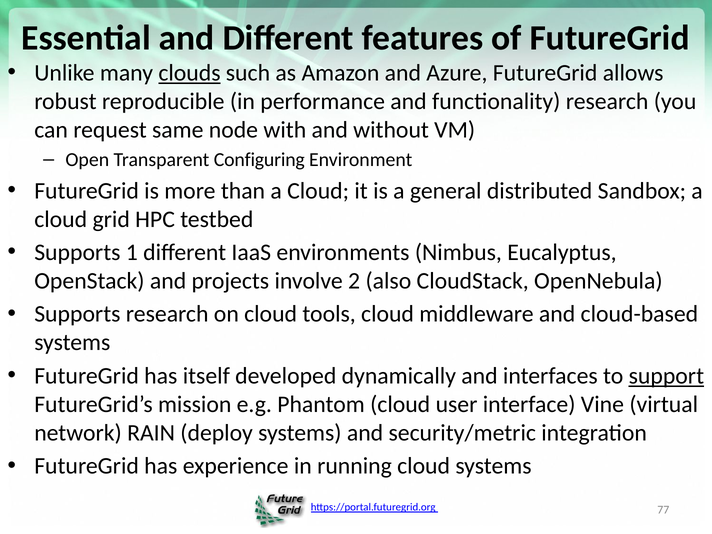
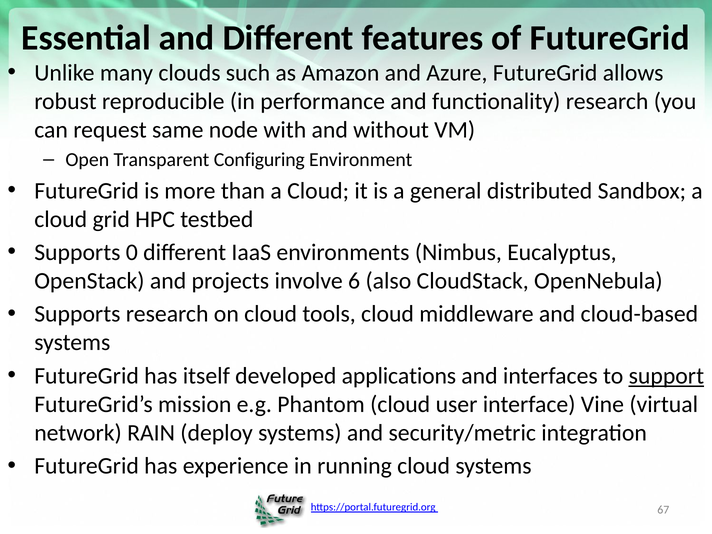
clouds underline: present -> none (189, 73)
1: 1 -> 0 (132, 252)
2: 2 -> 6 (354, 281)
dynamically: dynamically -> applications (399, 376)
77: 77 -> 67 (663, 510)
